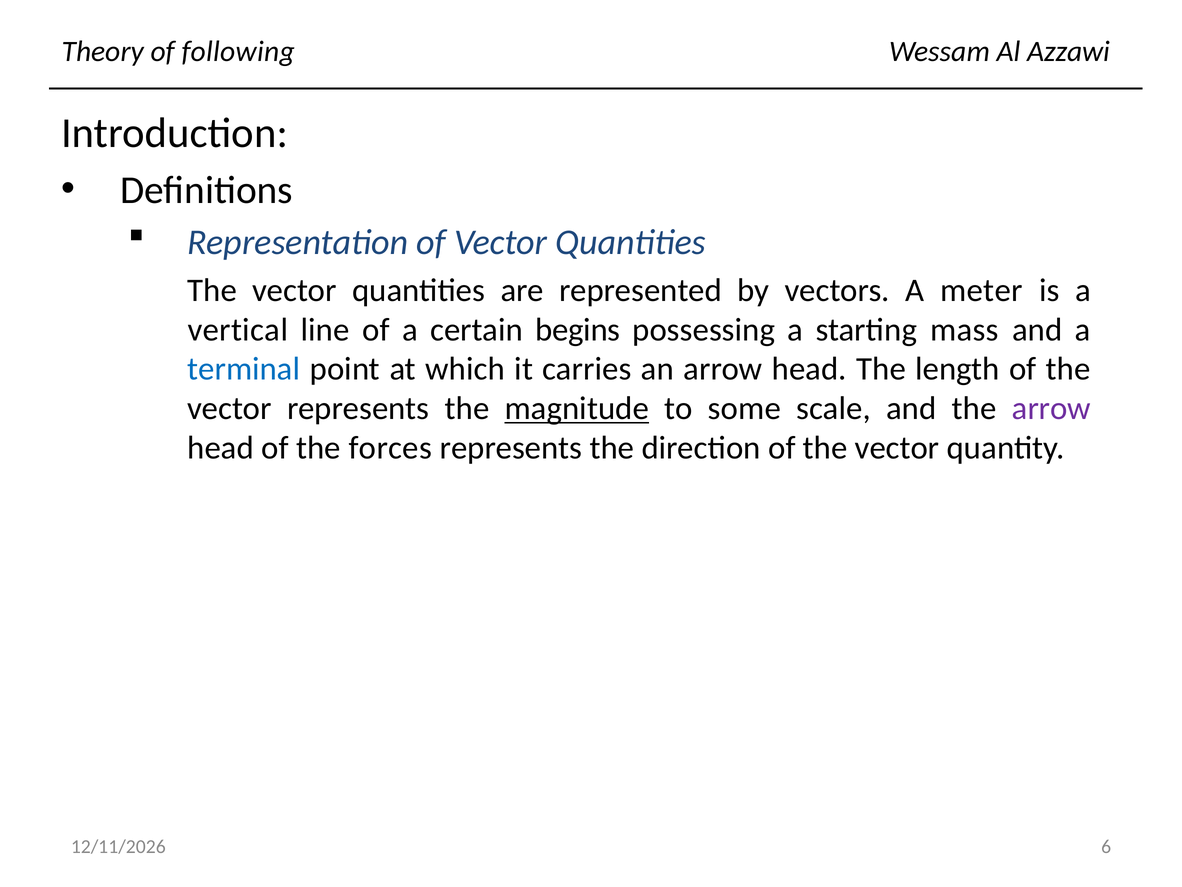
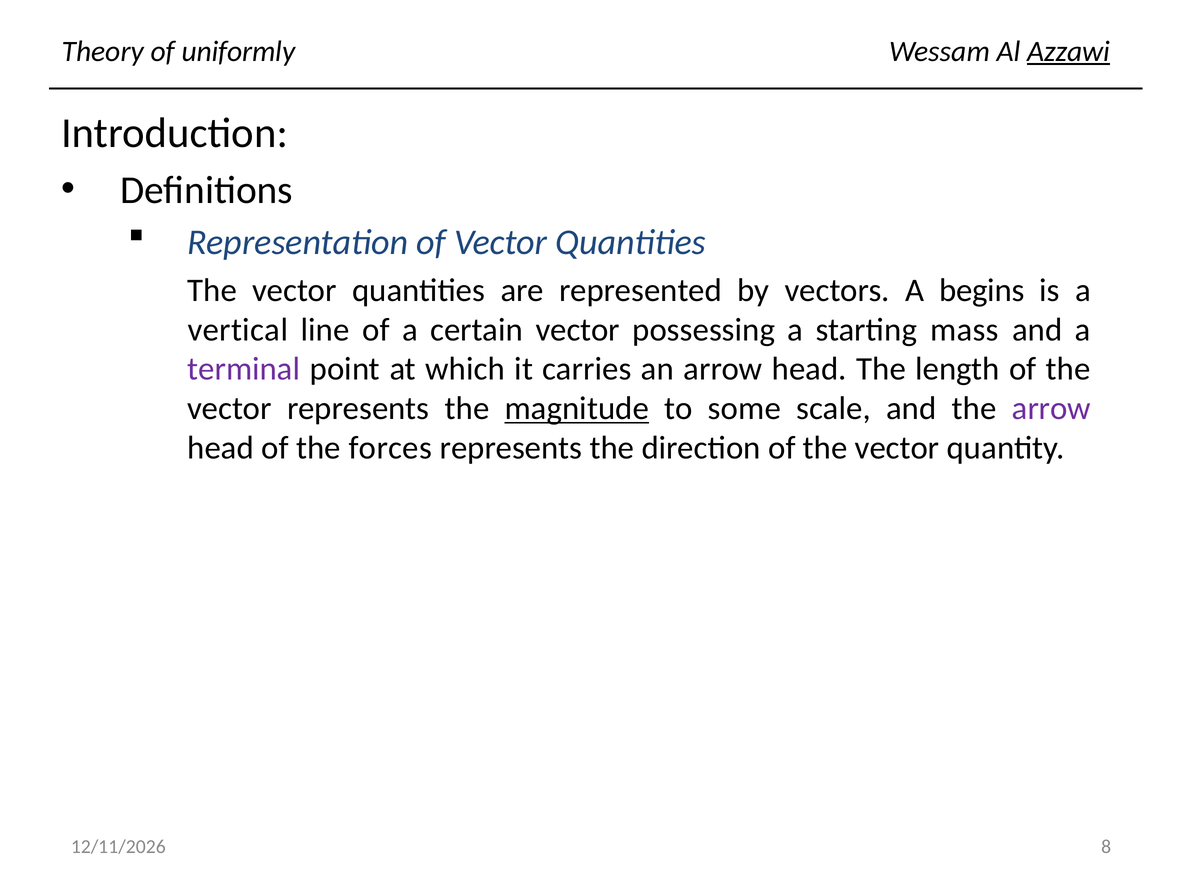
following: following -> uniformly (238, 51)
Azzawi underline: none -> present (1069, 51)
meter: meter -> begins (982, 290)
certain begins: begins -> vector (578, 329)
terminal colour: blue -> purple (244, 369)
6: 6 -> 8 (1106, 846)
